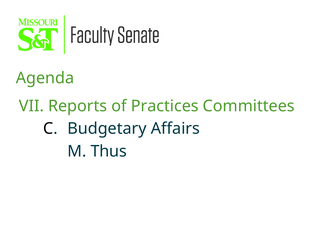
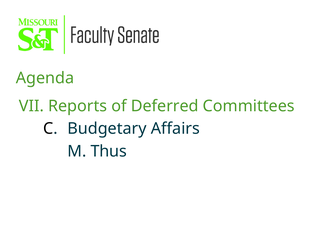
Practices: Practices -> Deferred (165, 106)
